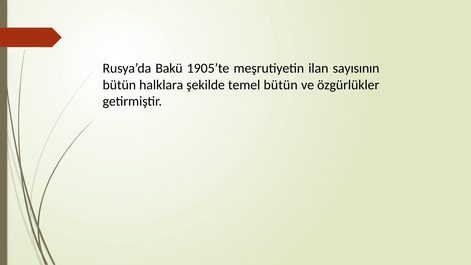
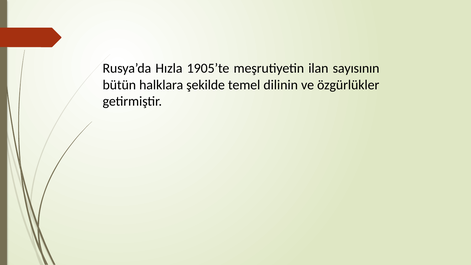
Bakü: Bakü -> Hızla (169, 68)
temel bütün: bütün -> dilinin (281, 85)
